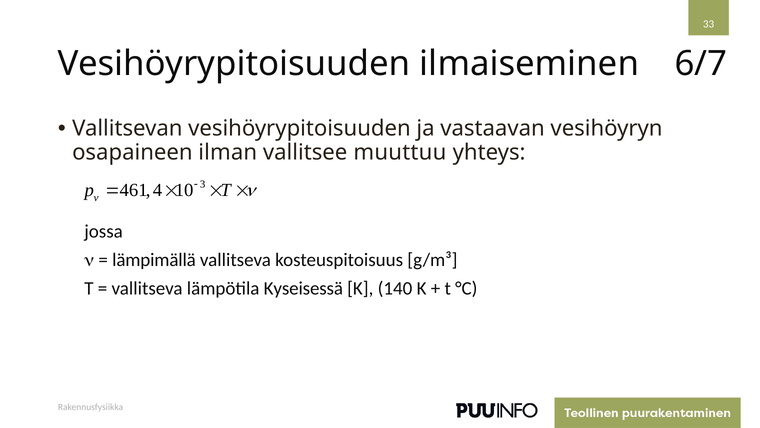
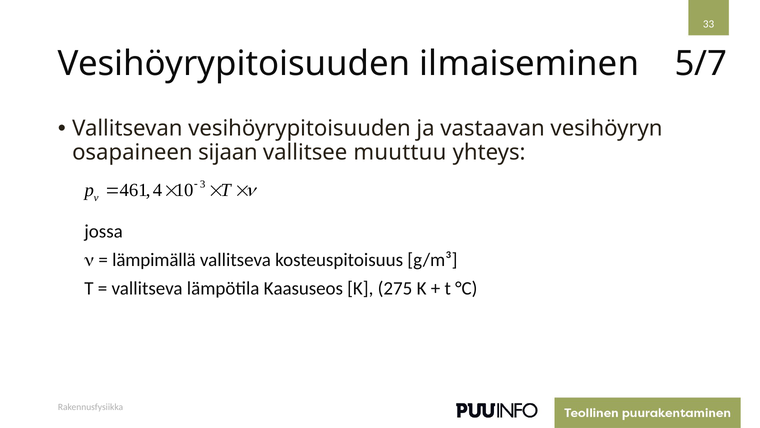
6/7: 6/7 -> 5/7 (701, 64)
ilman: ilman -> sijaan (228, 152)
Kyseisessä: Kyseisessä -> Kaasuseos (303, 288)
140: 140 -> 275 (395, 288)
